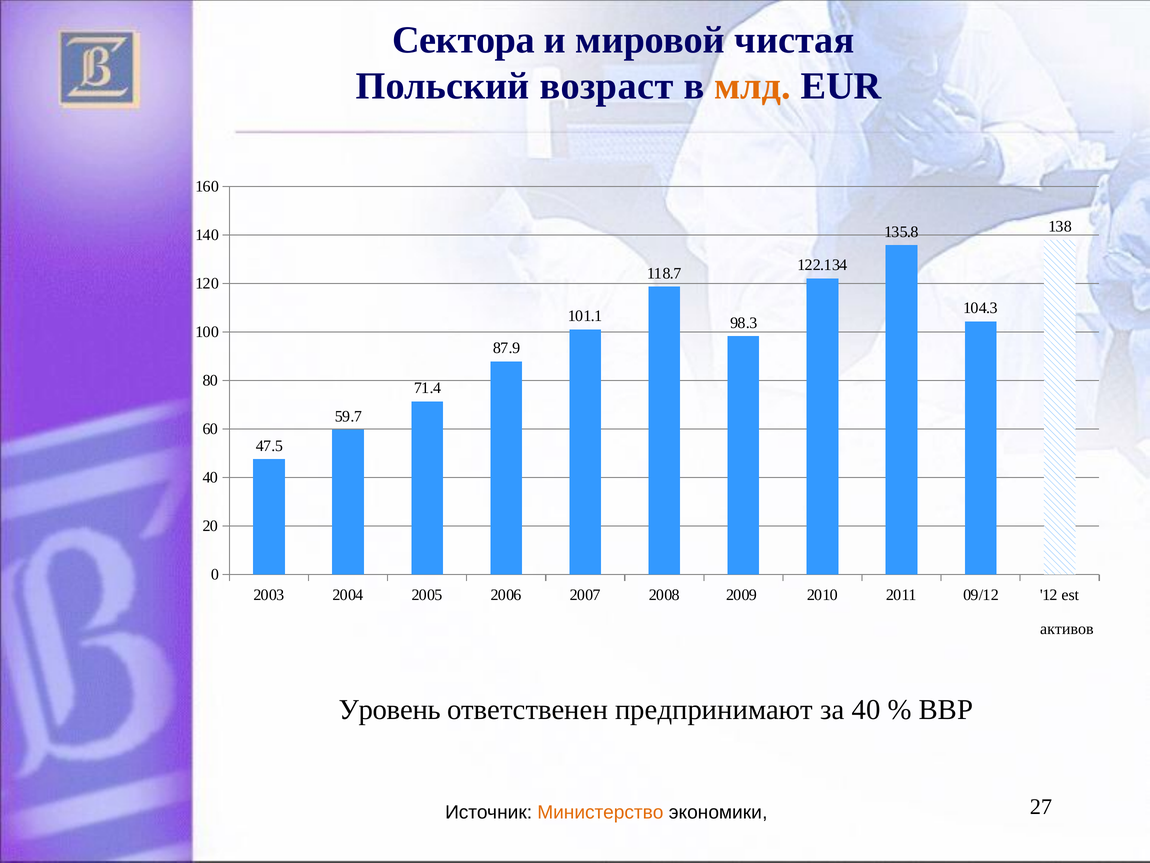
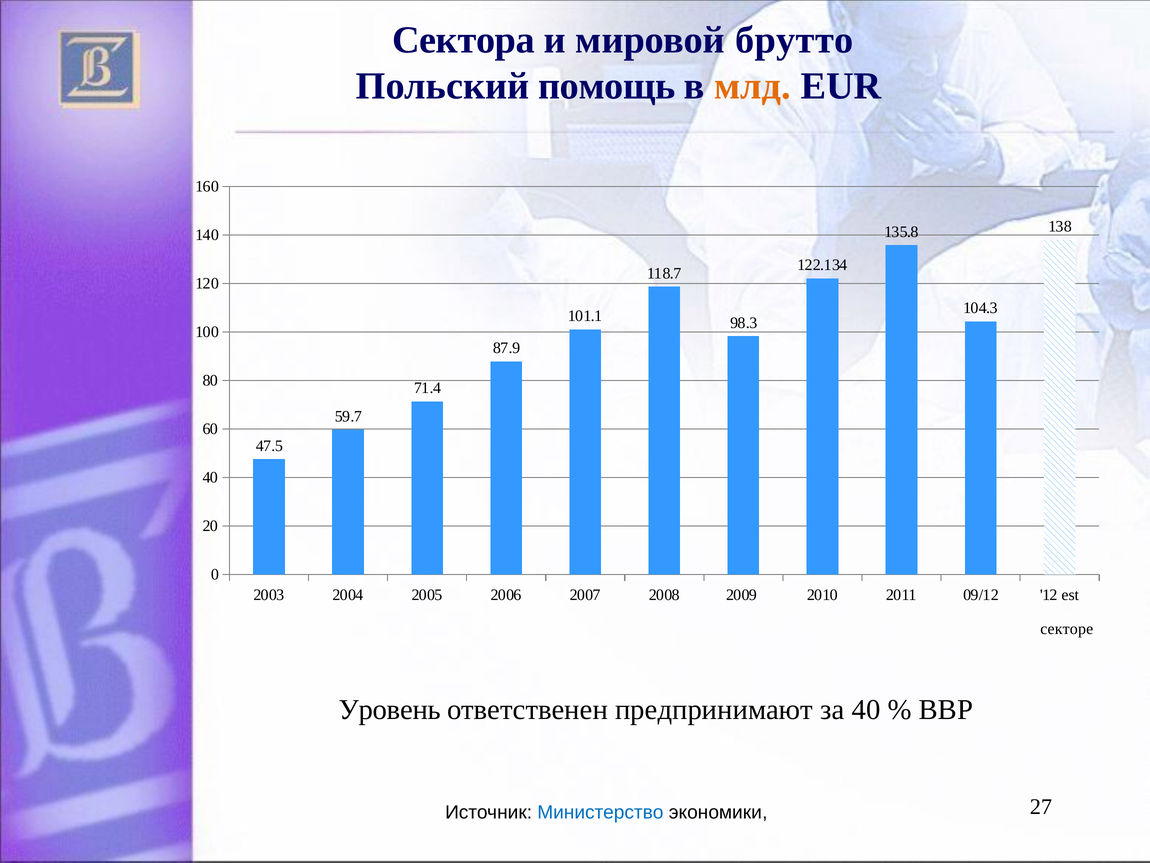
чистая: чистая -> брутто (794, 40)
возраст: возраст -> помощь (607, 86)
активов: активов -> секторе (1067, 629)
Министерство colour: orange -> blue (600, 812)
